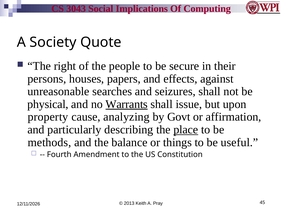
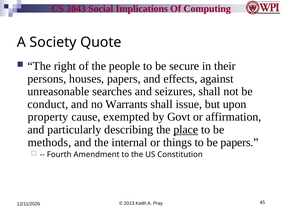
physical: physical -> conduct (48, 104)
Warrants underline: present -> none (127, 104)
analyzing: analyzing -> exempted (127, 117)
balance: balance -> internal (129, 142)
be useful: useful -> papers (240, 142)
